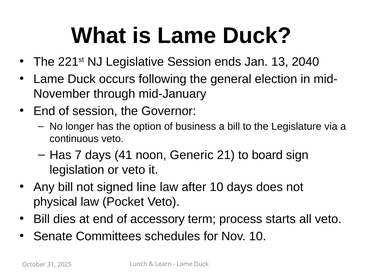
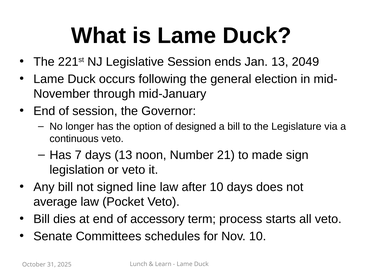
2040: 2040 -> 2049 (305, 62)
business: business -> designed (196, 126)
days 41: 41 -> 13 (123, 155)
Generic: Generic -> Number (192, 155)
board: board -> made (267, 155)
physical: physical -> average (55, 202)
